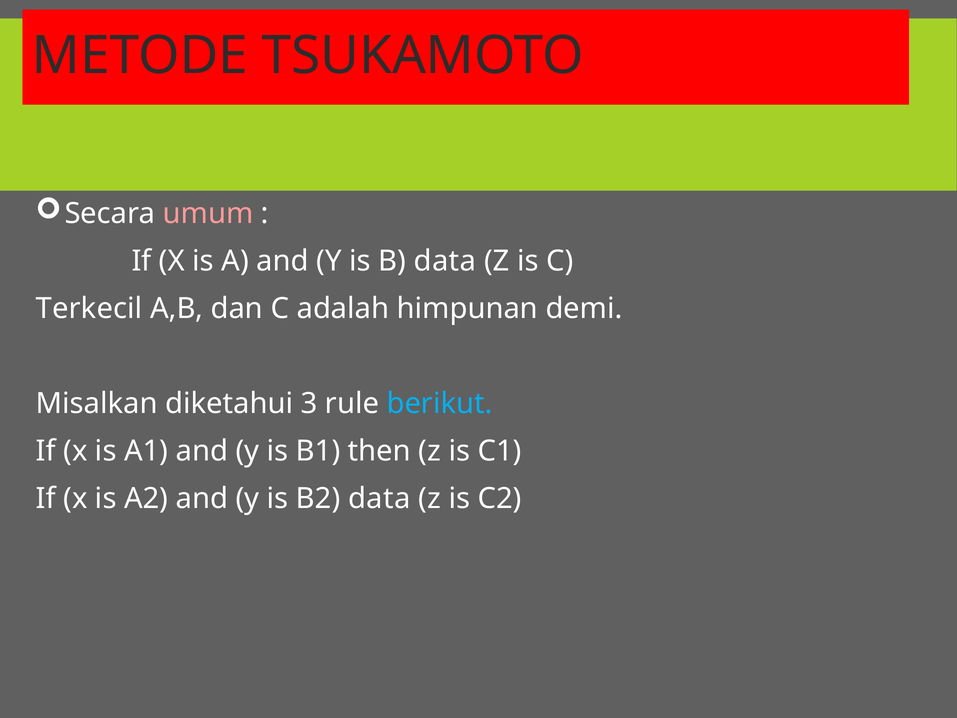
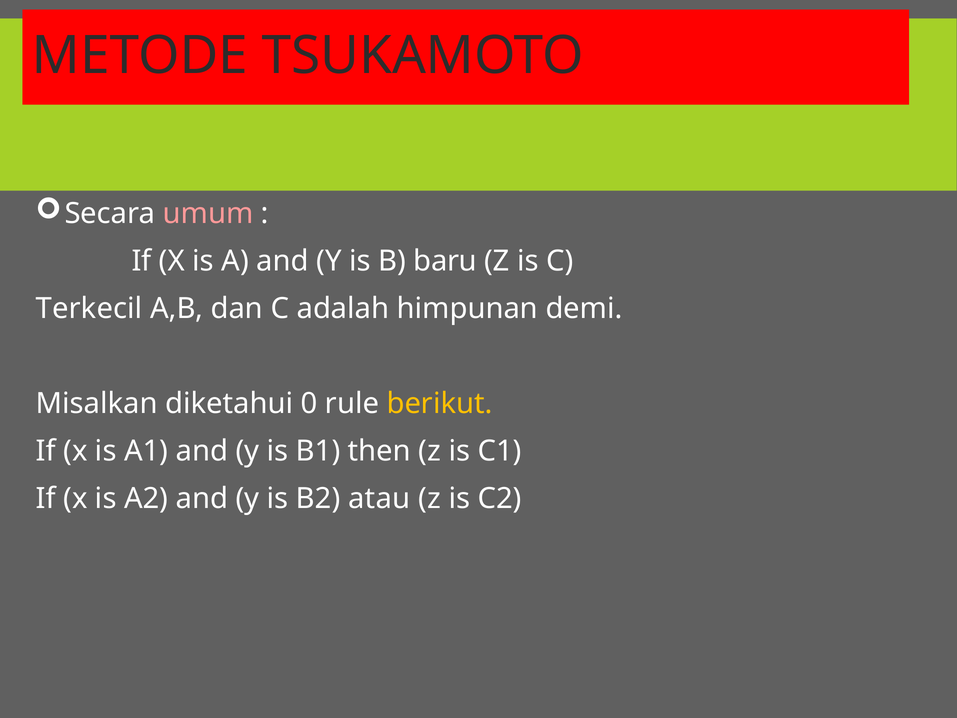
B data: data -> baru (445, 261)
3: 3 -> 0 (309, 403)
berikut colour: light blue -> yellow (440, 403)
B2 data: data -> atau (379, 498)
